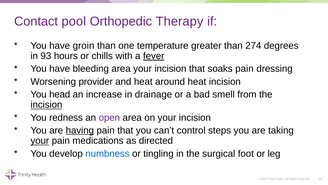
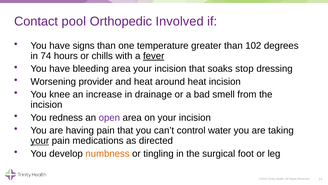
Therapy: Therapy -> Involved (180, 21)
groin: groin -> signs (84, 46)
274: 274 -> 102 (253, 46)
93: 93 -> 74 (46, 56)
soaks pain: pain -> stop (244, 69)
head: head -> knee (60, 94)
incision underline: present -> none (46, 105)
having underline: present -> none (80, 130)
steps: steps -> water (220, 130)
numbness colour: blue -> orange (107, 153)
